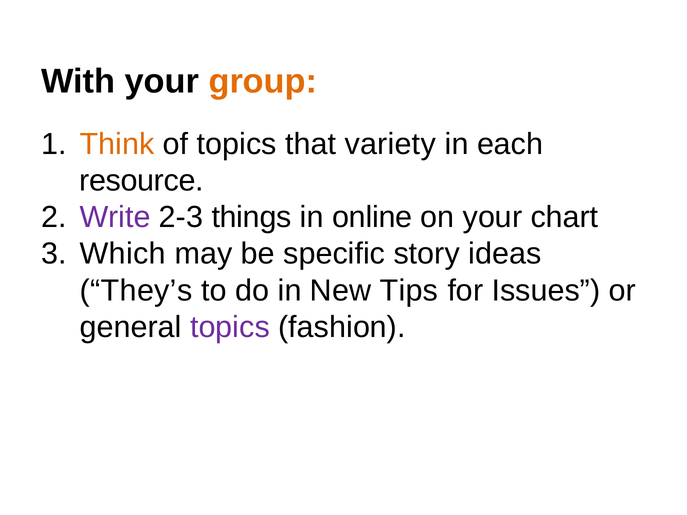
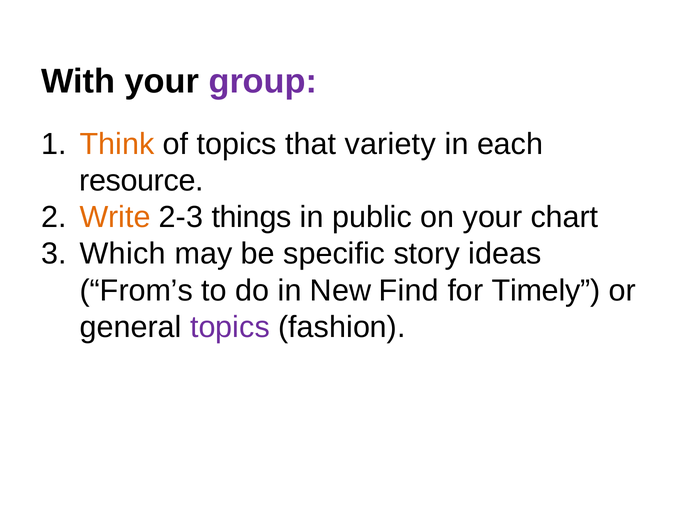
group colour: orange -> purple (263, 81)
Write colour: purple -> orange (115, 217)
online: online -> public (372, 217)
They’s: They’s -> From’s (136, 291)
Tips: Tips -> Find (409, 291)
Issues: Issues -> Timely (546, 291)
